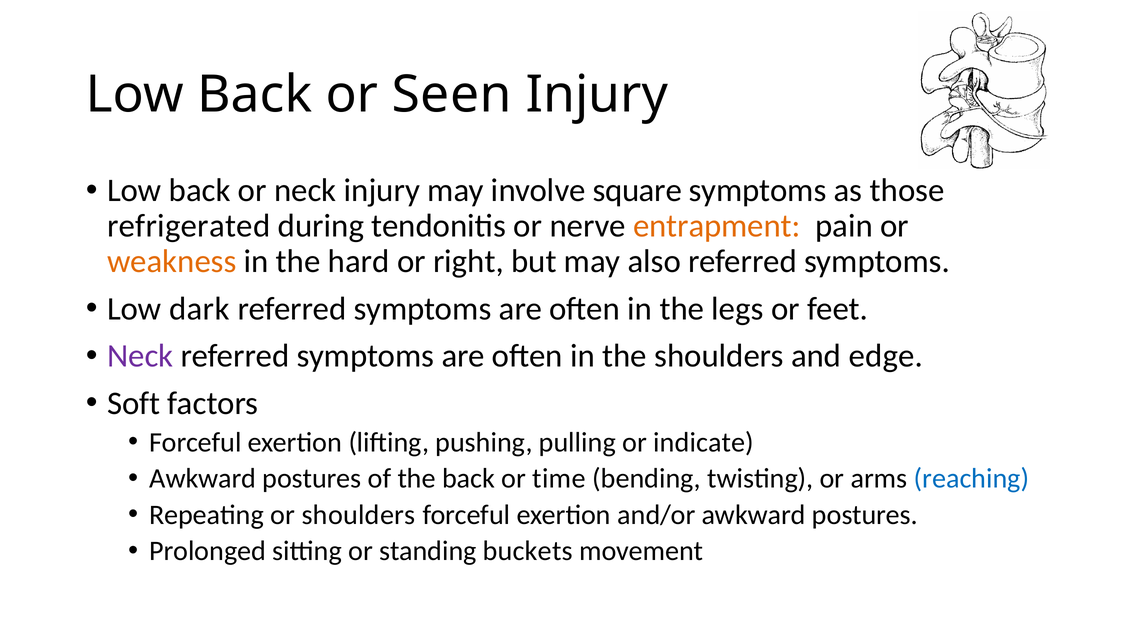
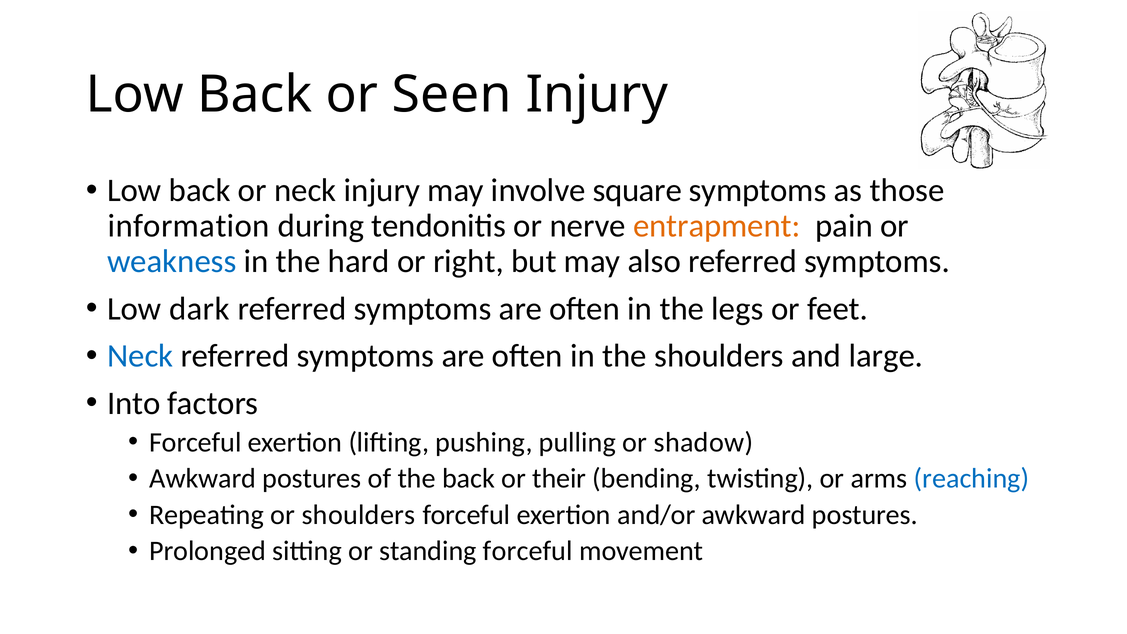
refrigerated: refrigerated -> information (189, 226)
weakness colour: orange -> blue (172, 262)
Neck colour: purple -> blue (140, 356)
edge: edge -> large (886, 356)
Soft: Soft -> Into (134, 403)
indicate: indicate -> shadow (703, 442)
time: time -> their (559, 478)
standing buckets: buckets -> forceful (528, 551)
